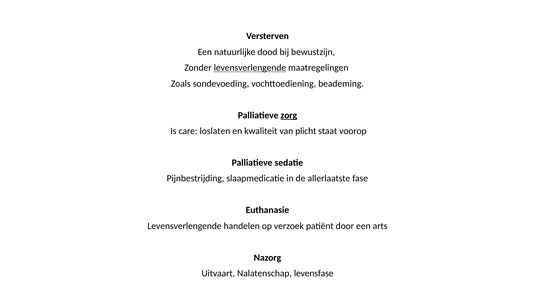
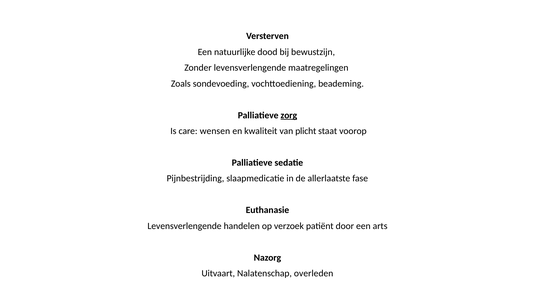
levensverlengende underline: present -> none (250, 68)
loslaten: loslaten -> wensen (215, 131)
levensfase: levensfase -> overleden (314, 273)
